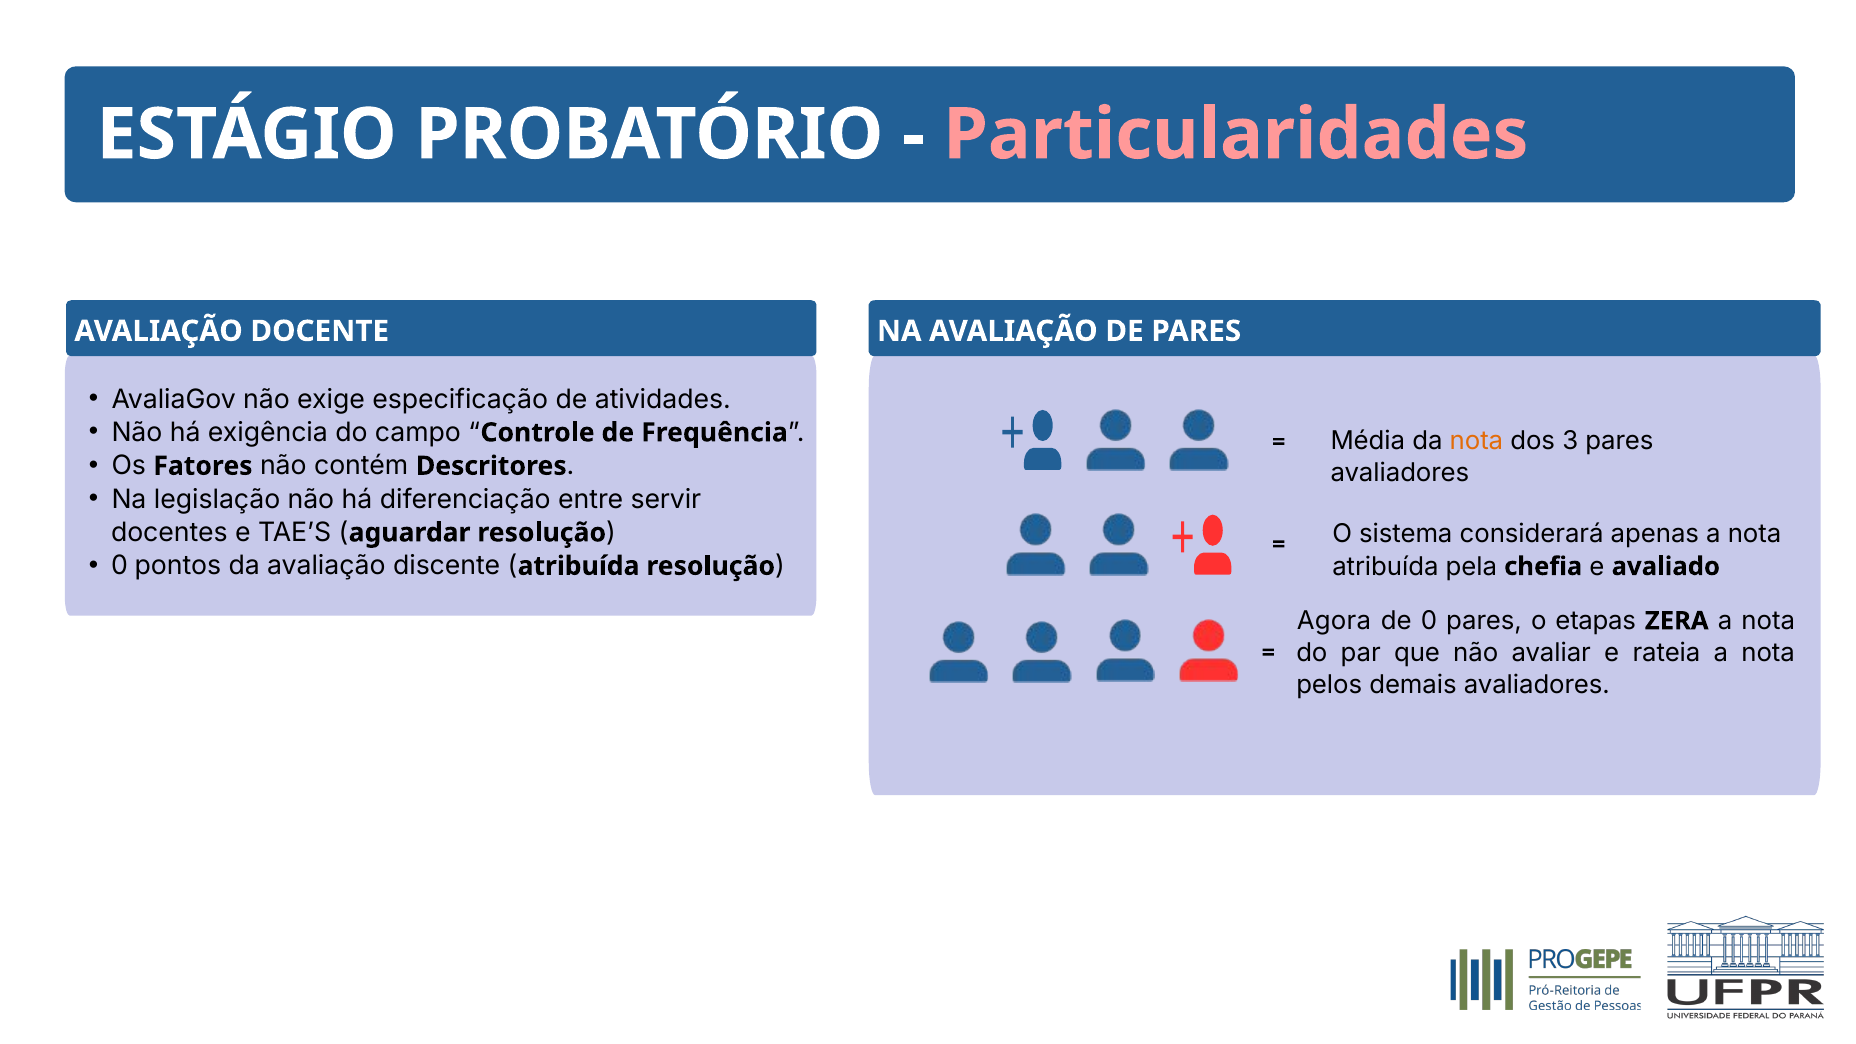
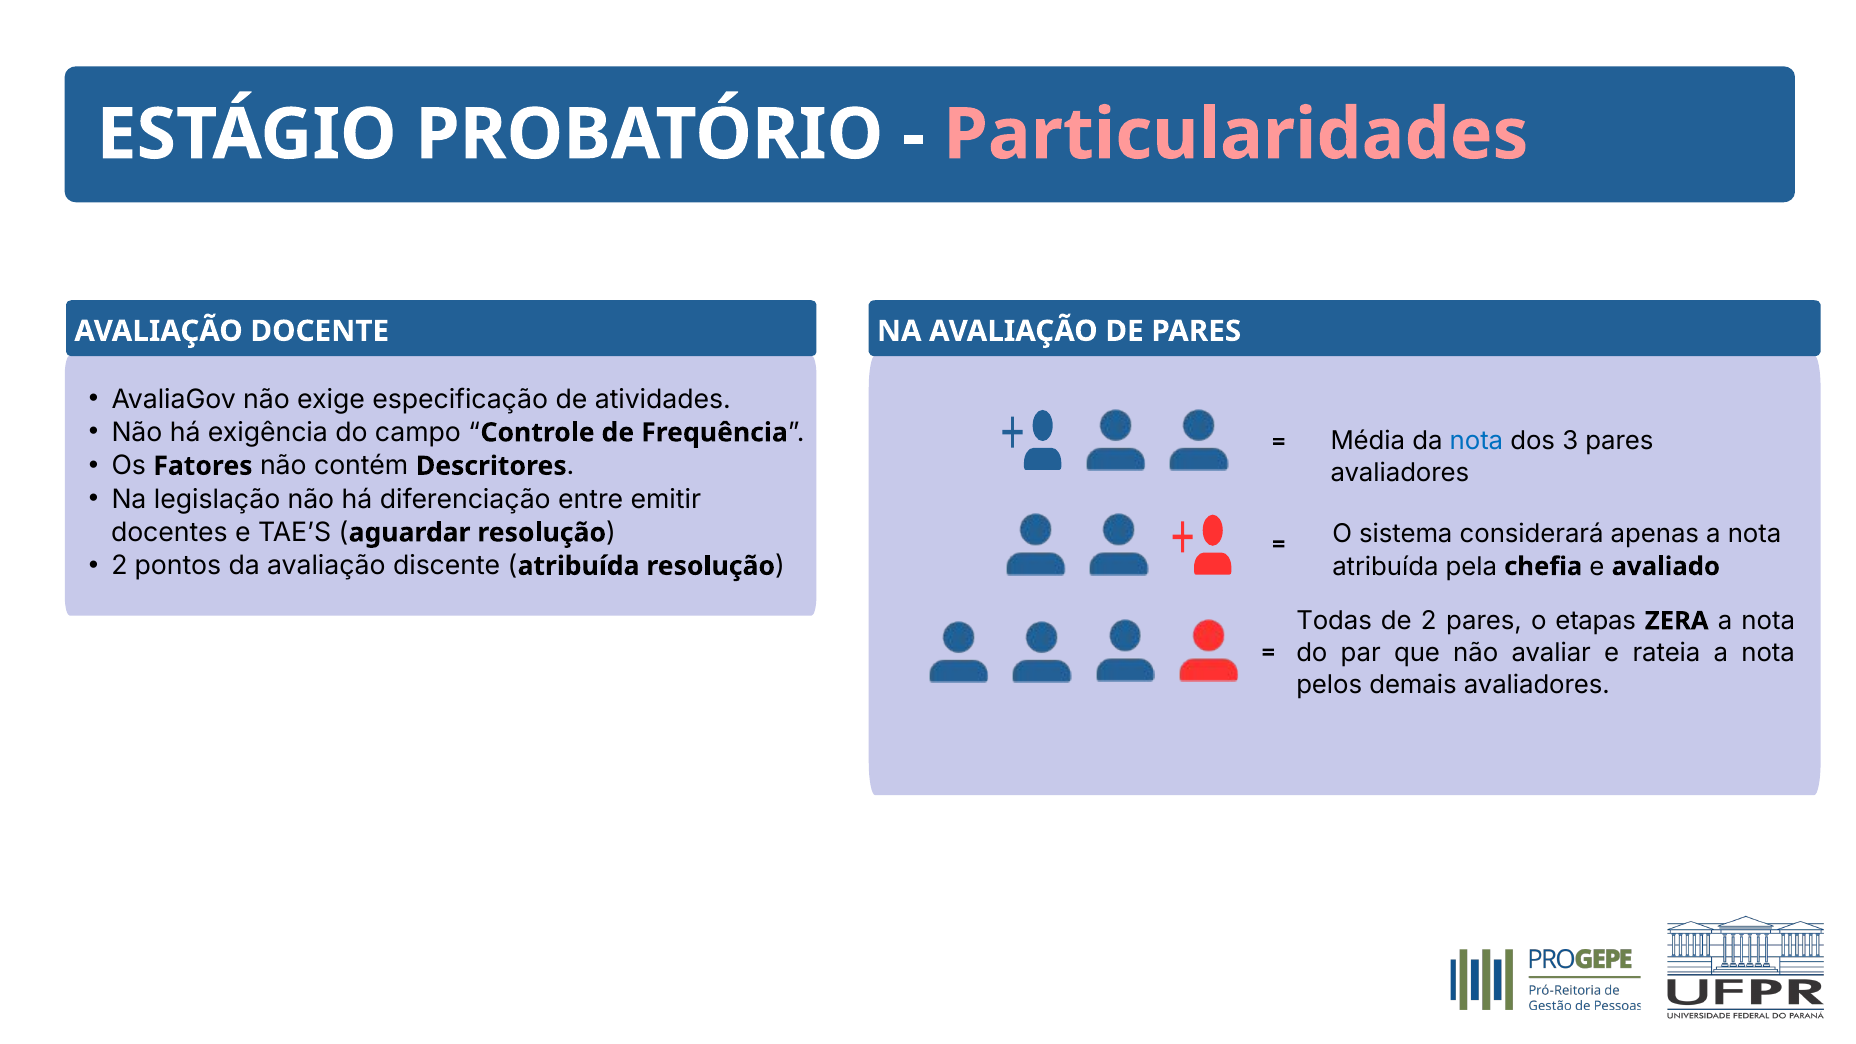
nota colour: orange -> blue (1476, 441)
servir: servir -> emitir (666, 499)
0: 0 -> 2 (120, 566)
Agora: Agora -> Todas (1334, 621)
de 0: 0 -> 2 (1429, 621)
